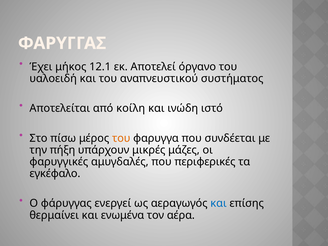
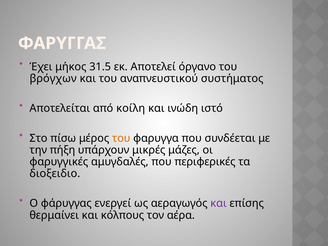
12.1: 12.1 -> 31.5 (100, 67)
υαλοειδή: υαλοειδή -> βρόγχων (53, 78)
εγκέφαλο: εγκέφαλο -> διοξειδιο (55, 174)
και colour: blue -> purple (219, 203)
ενωμένα: ενωμένα -> κόλπους (123, 215)
